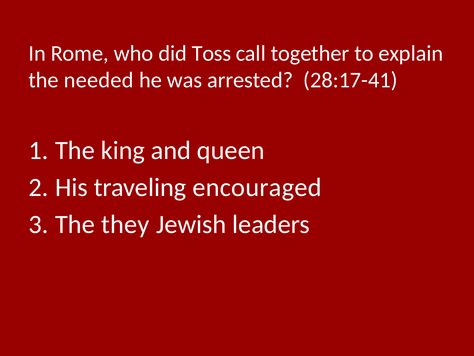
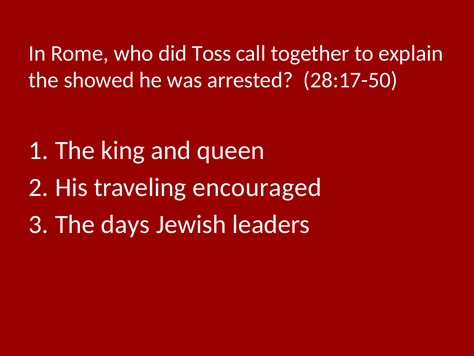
needed: needed -> showed (99, 80)
28:17-41: 28:17-41 -> 28:17-50 (350, 80)
they: they -> days (125, 224)
